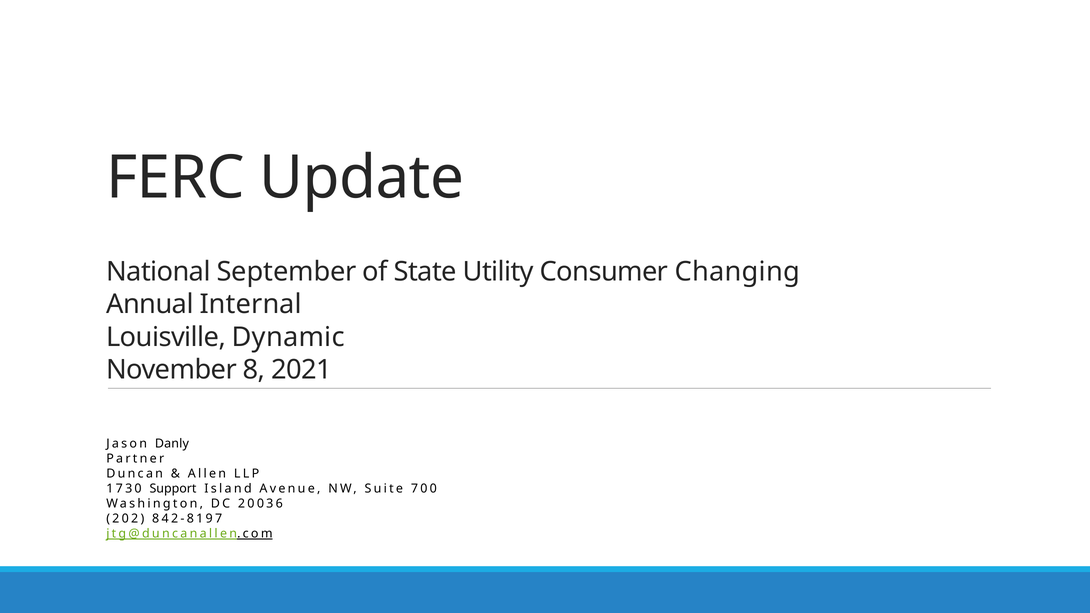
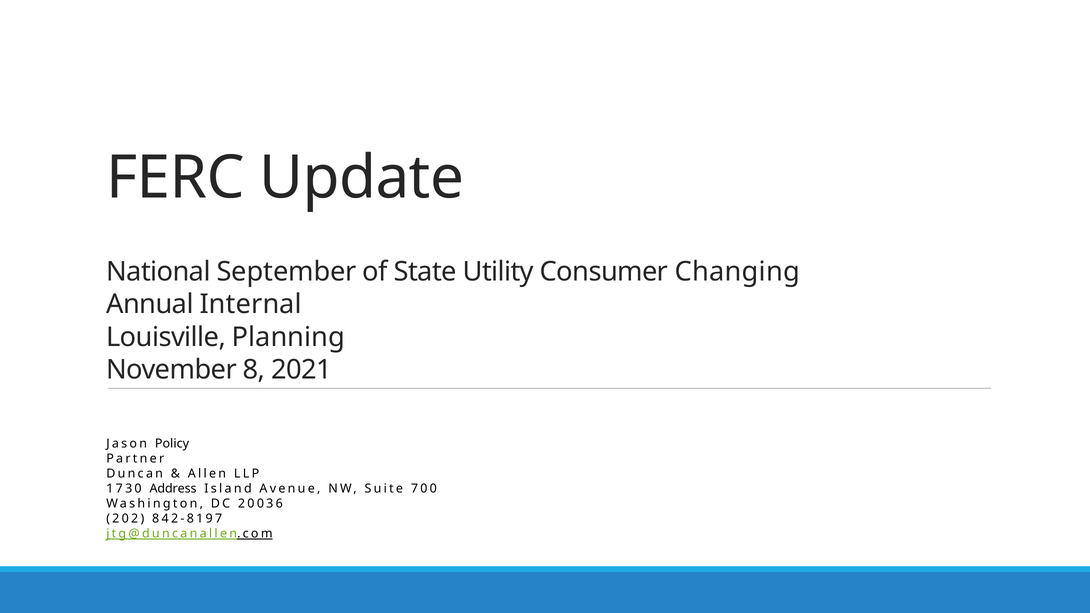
Dynamic: Dynamic -> Planning (288, 337)
Danly: Danly -> Policy (172, 444)
Support: Support -> Address (173, 488)
